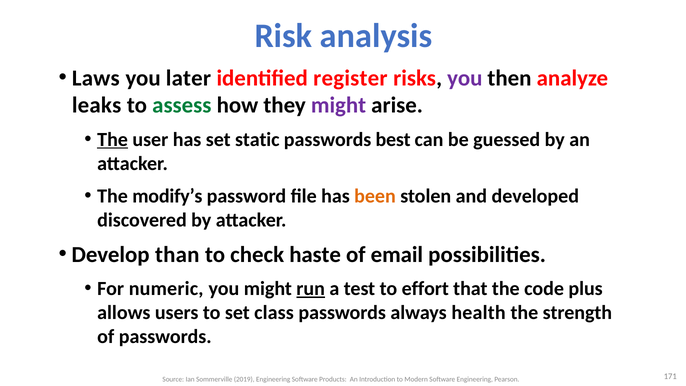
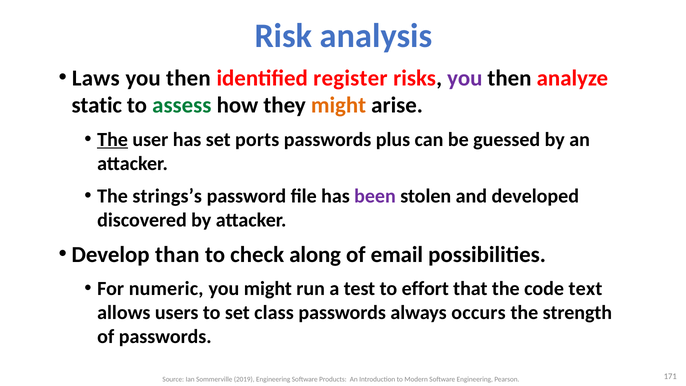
later: later -> then (188, 78)
leaks: leaks -> static (97, 105)
might colour: purple -> orange (339, 105)
static: static -> ports (257, 139)
best: best -> plus (393, 139)
modify’s: modify’s -> strings’s (167, 196)
been colour: orange -> purple (375, 196)
haste: haste -> along (315, 254)
run underline: present -> none (311, 288)
plus: plus -> text (585, 288)
health: health -> occurs (479, 312)
